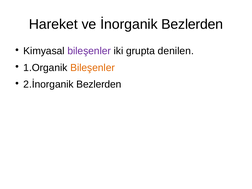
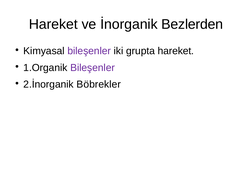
grupta denilen: denilen -> hareket (176, 51)
Bileşenler colour: orange -> purple (93, 68)
2.İnorganik Bezlerden: Bezlerden -> Böbrekler (99, 84)
